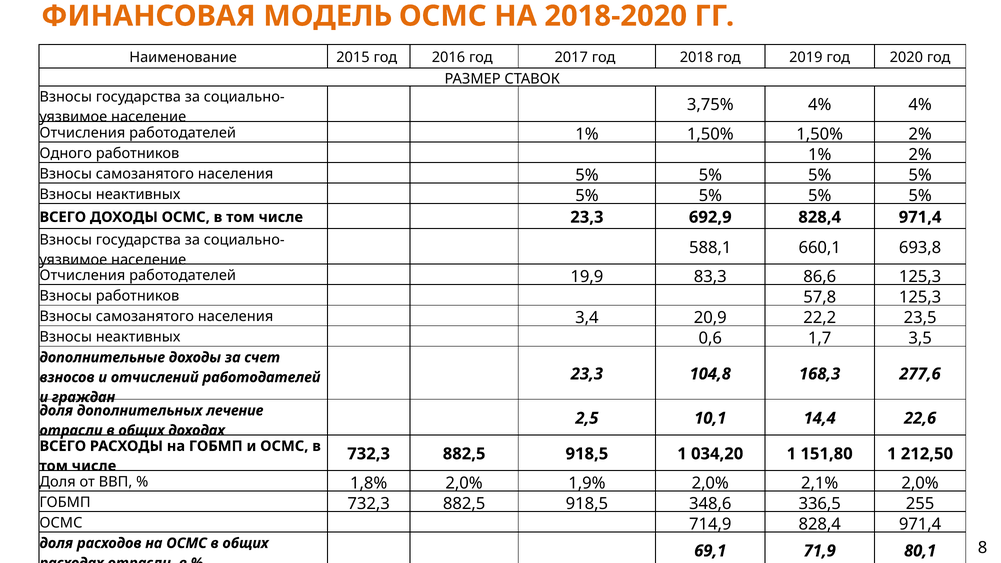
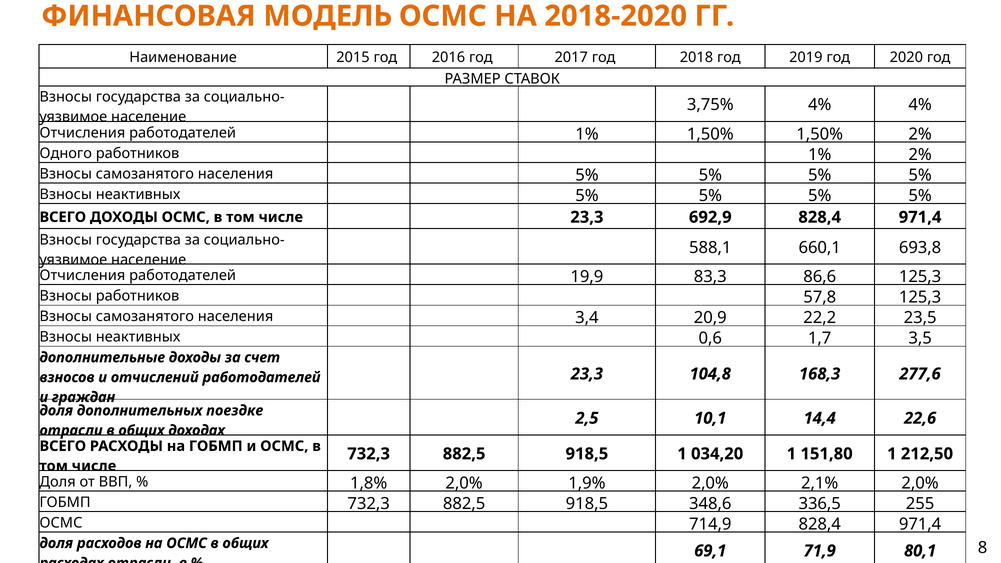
лечение: лечение -> поездке (235, 411)
